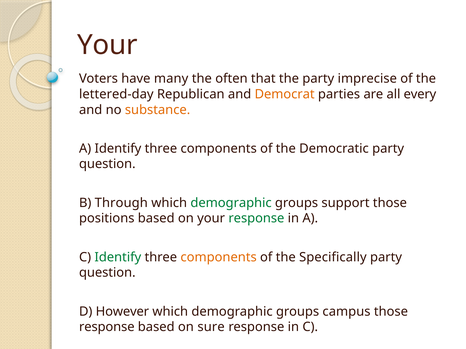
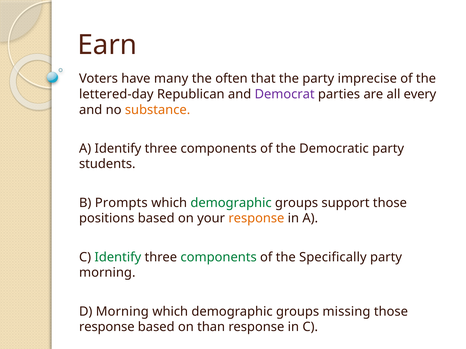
Your: Your -> Earn (107, 45)
Democrat colour: orange -> purple (285, 94)
question: question -> students (107, 164)
Through: Through -> Prompts (121, 203)
response colour: green -> orange (256, 219)
components colour: orange -> green (219, 258)
question: question -> morning (107, 273)
D However: However -> Morning (122, 312)
campus: campus -> missing (346, 312)
sure: sure -> than (211, 327)
